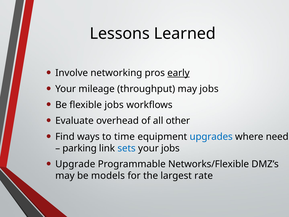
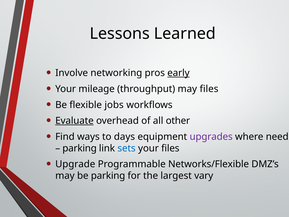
may jobs: jobs -> files (209, 89)
Evaluate underline: none -> present (74, 121)
time: time -> days (124, 136)
upgrades colour: blue -> purple (211, 136)
your jobs: jobs -> files (170, 148)
be models: models -> parking (108, 176)
rate: rate -> vary (204, 176)
